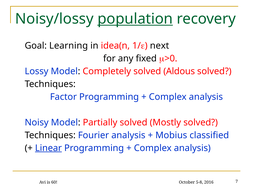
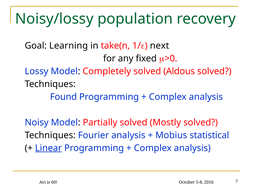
population underline: present -> none (135, 19)
idea(n: idea(n -> take(n (115, 46)
Factor: Factor -> Found (63, 97)
classified: classified -> statistical (209, 135)
